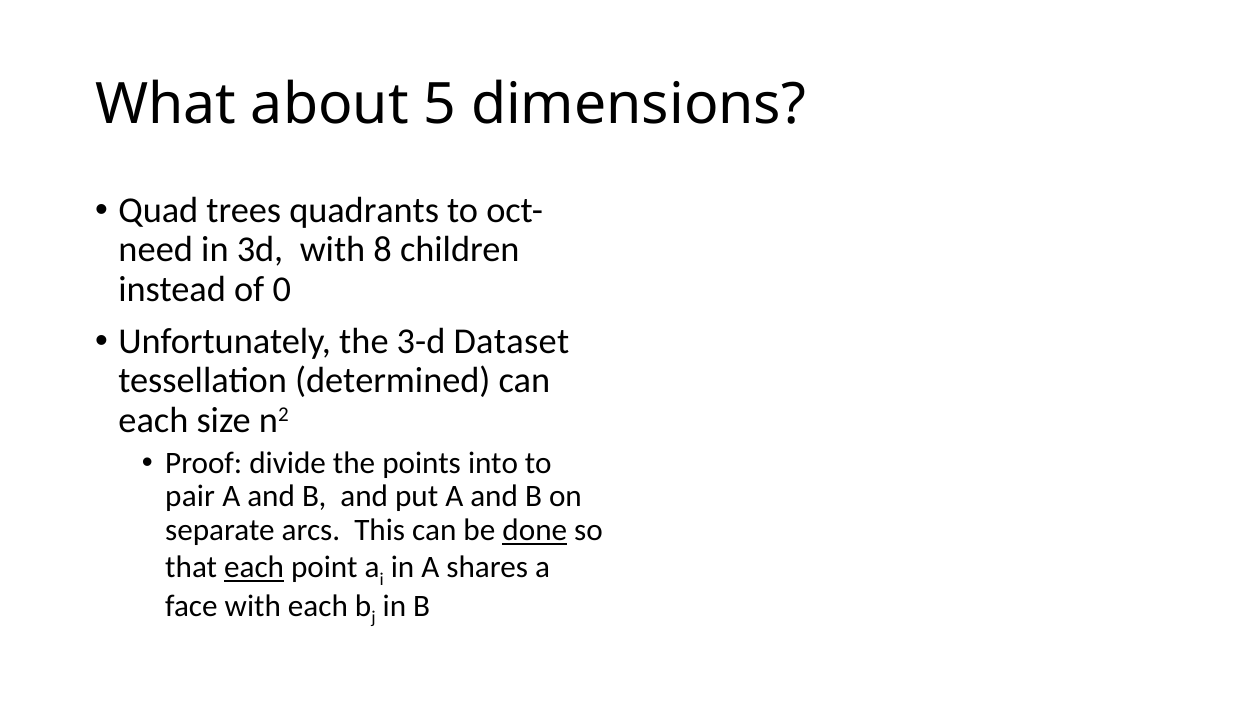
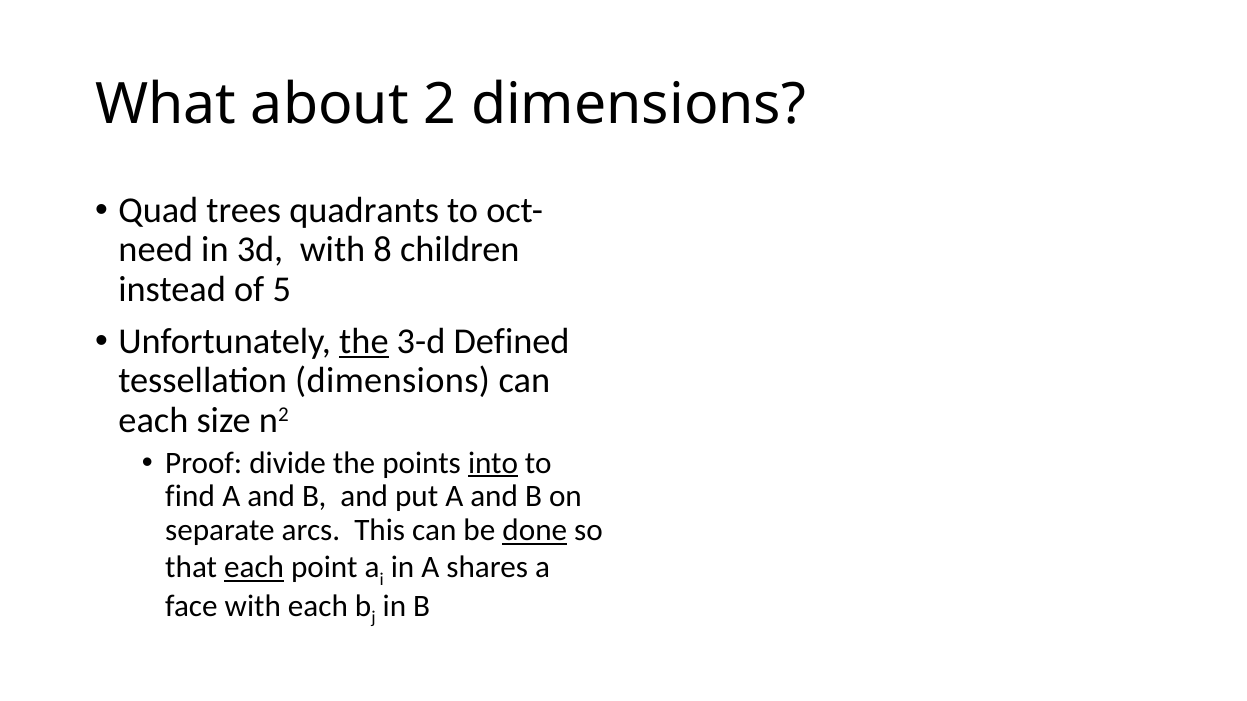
5: 5 -> 2 (440, 105)
0: 0 -> 5 (282, 289)
the underline: none -> present (364, 342)
Dataset: Dataset -> Defined (512, 342)
tessellation determined: determined -> dimensions (393, 381)
into underline: none -> present (493, 463)
pair: pair -> find (190, 497)
